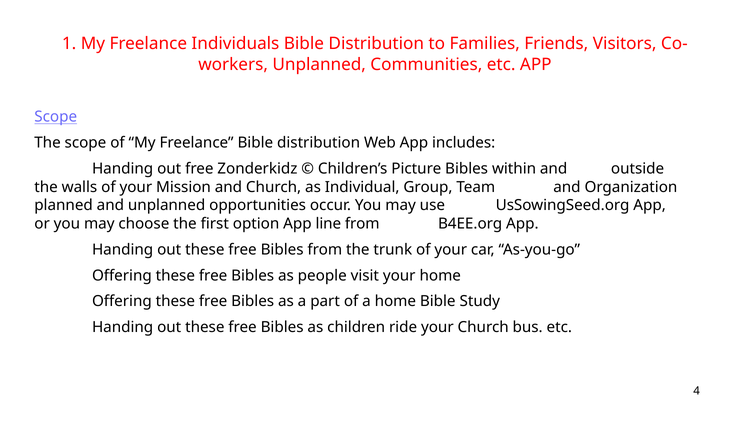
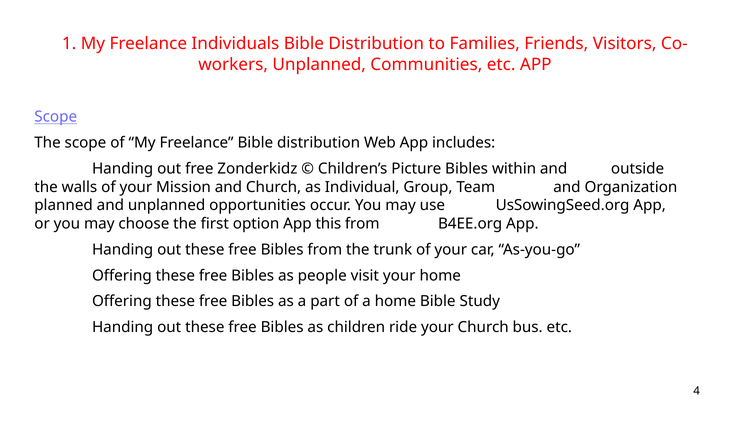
line: line -> this (328, 224)
